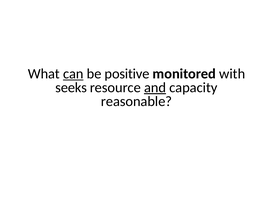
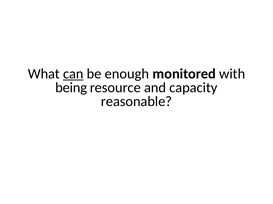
positive: positive -> enough (127, 74)
seeks: seeks -> being (71, 88)
and underline: present -> none (155, 88)
